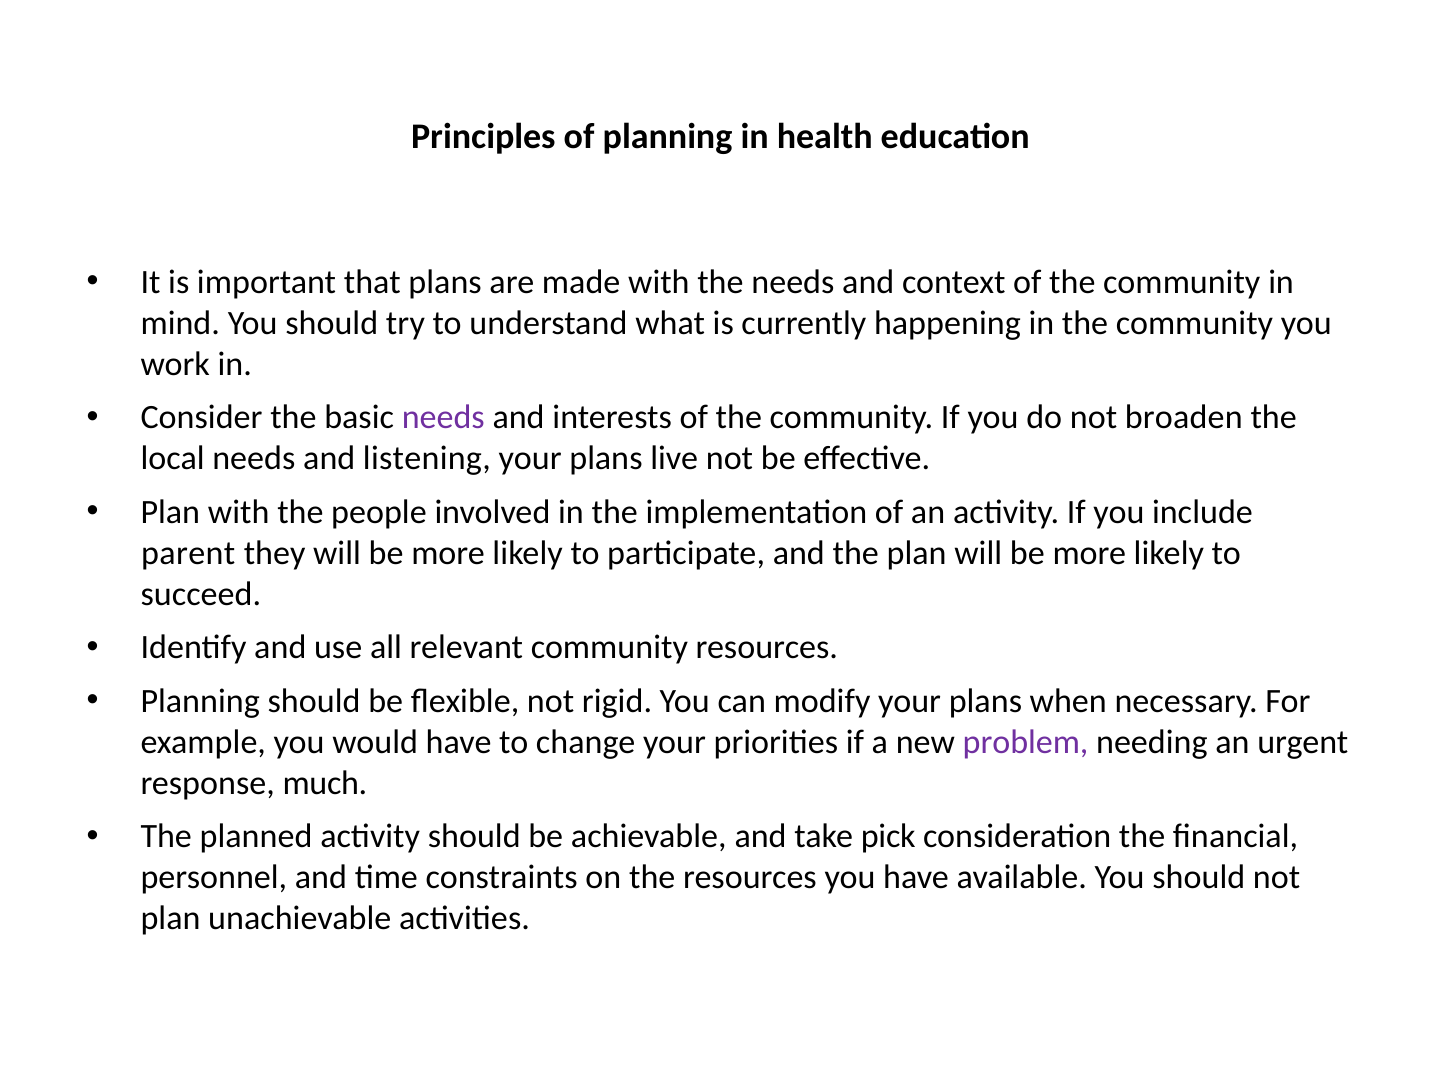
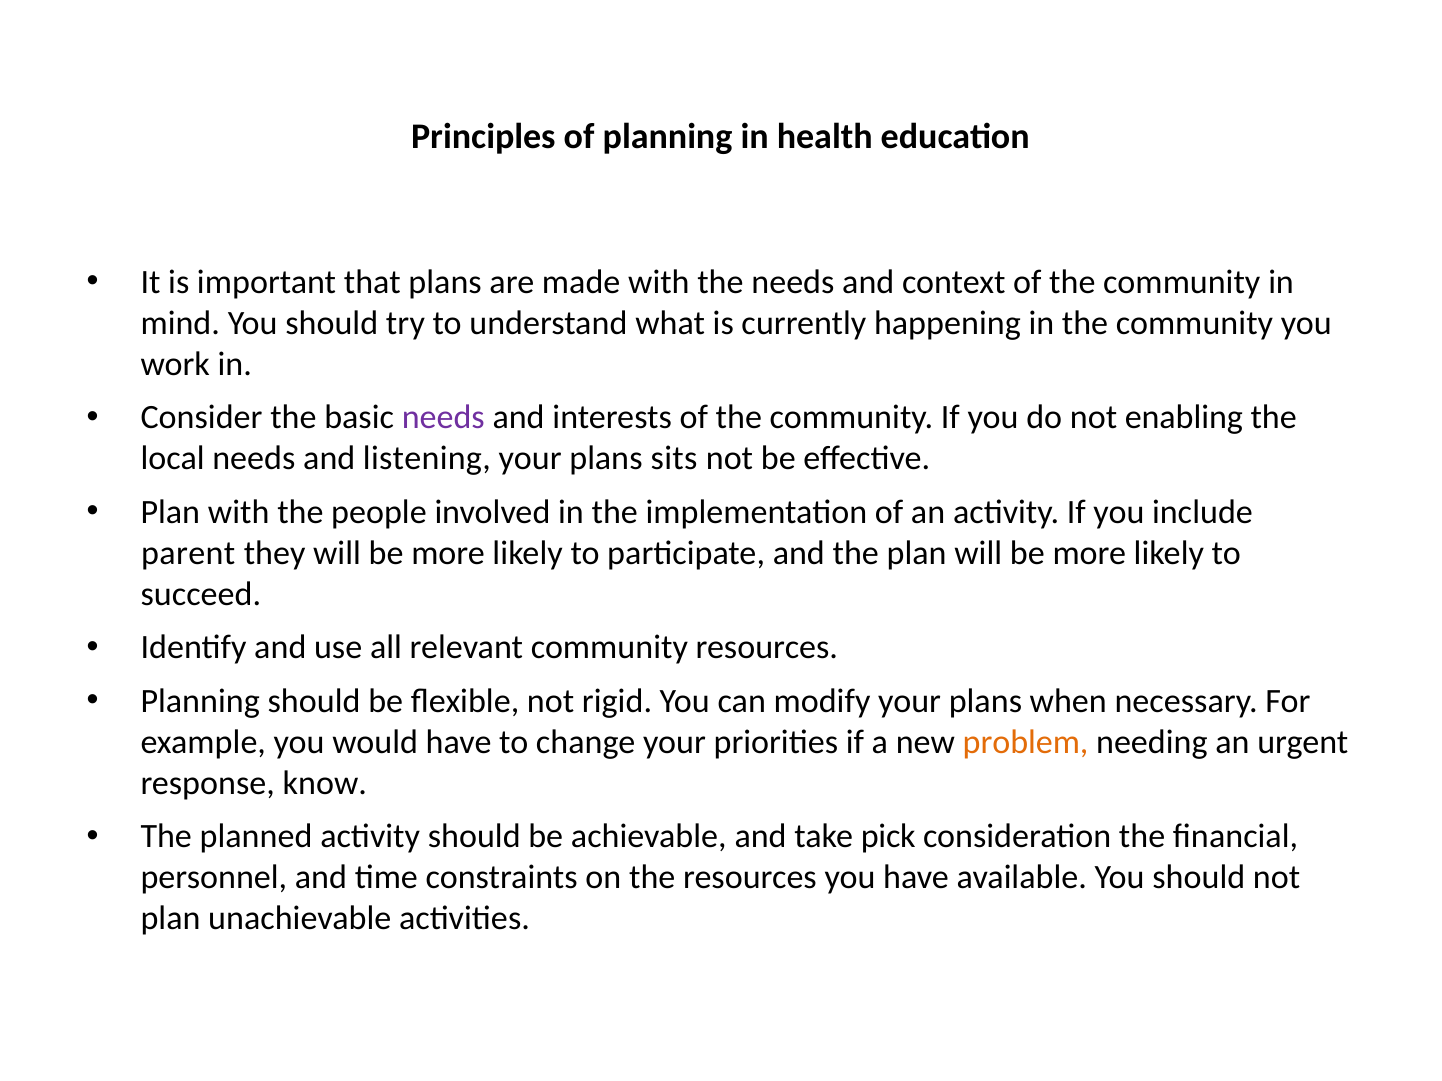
broaden: broaden -> enabling (1184, 418)
live: live -> sits (674, 459)
problem colour: purple -> orange (1026, 742)
much: much -> know (325, 783)
